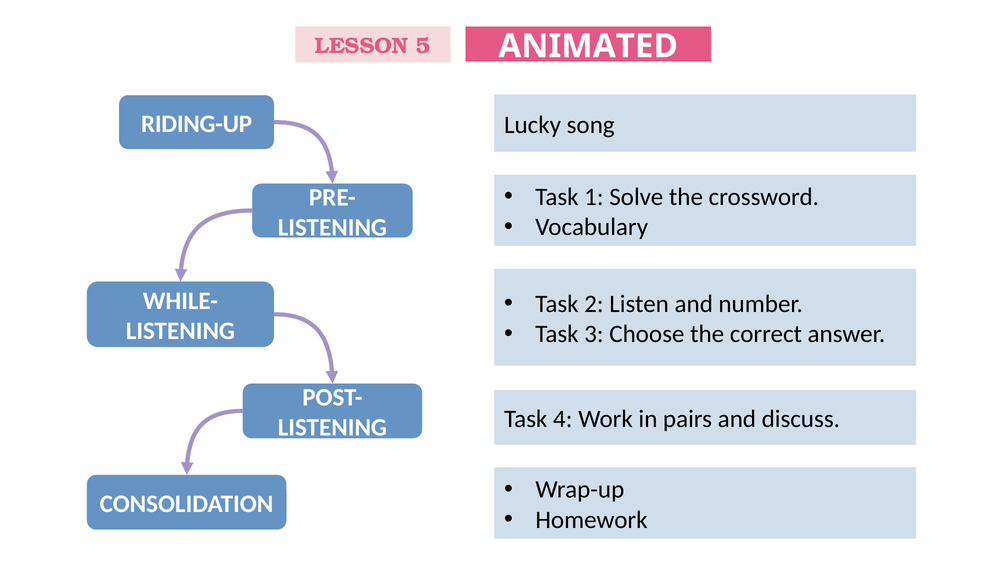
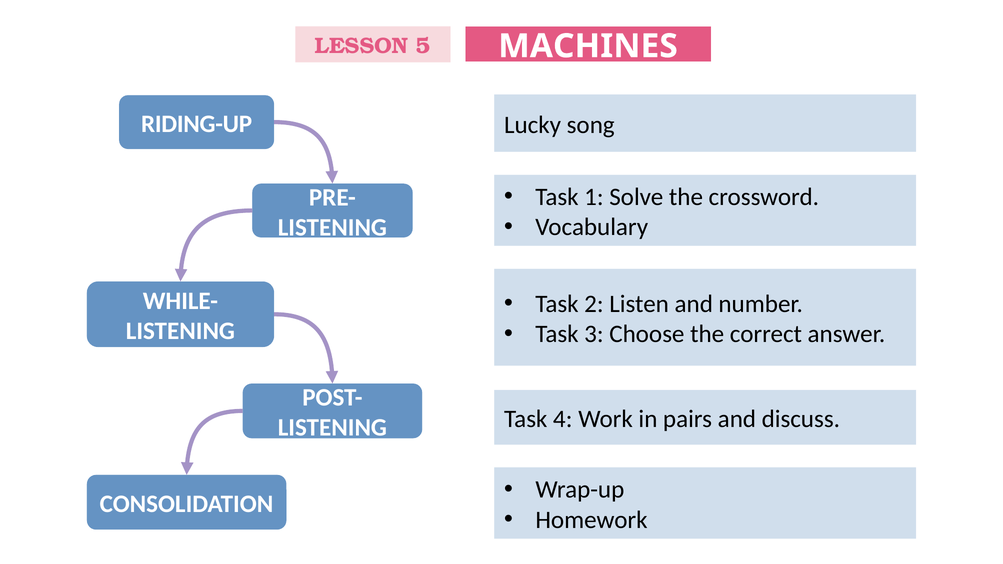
ANIMATED: ANIMATED -> MACHINES (588, 46)
